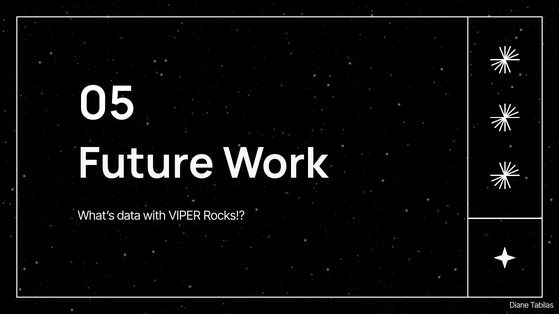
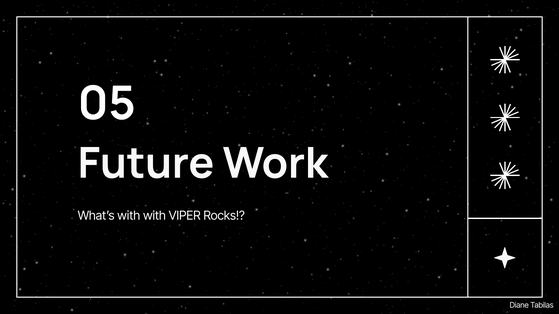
What’s data: data -> with (129, 216)
